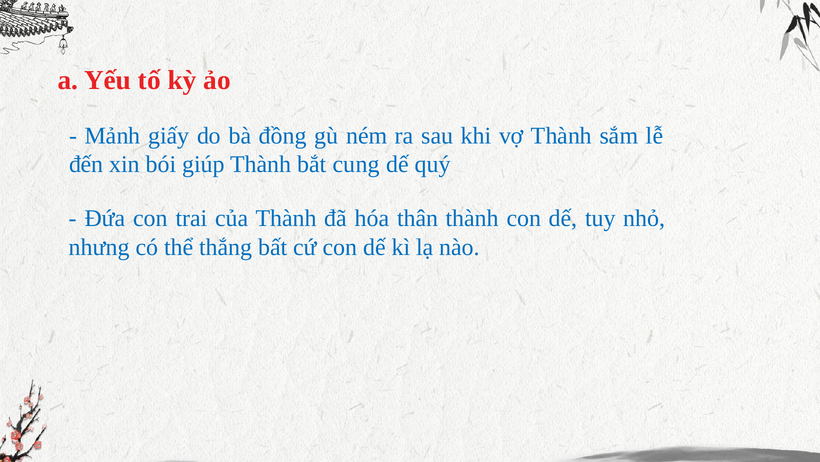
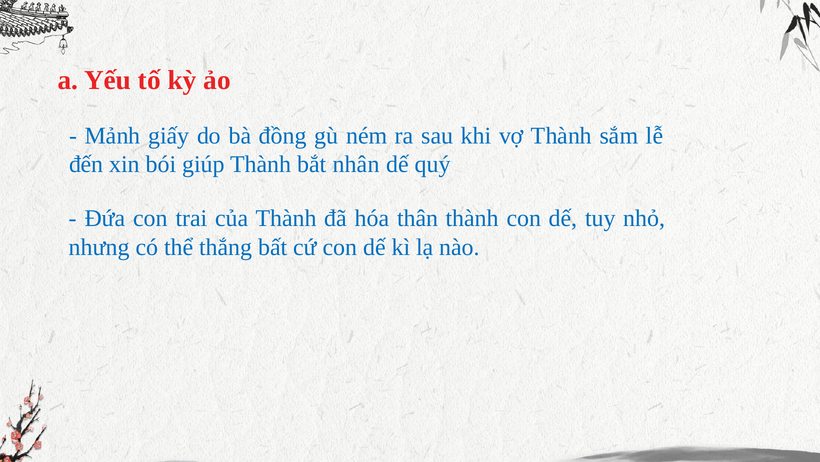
cung: cung -> nhân (356, 164)
